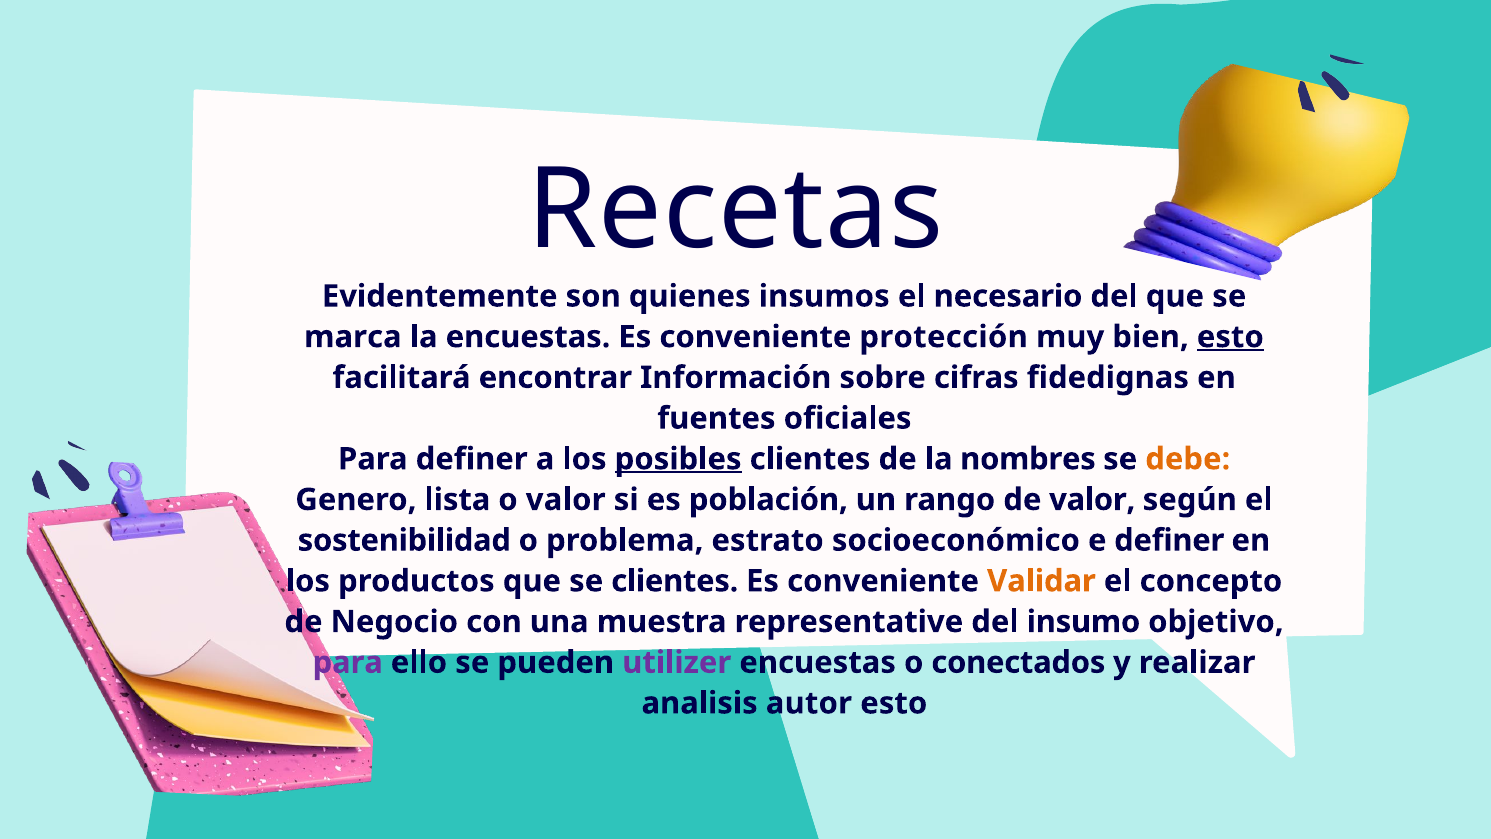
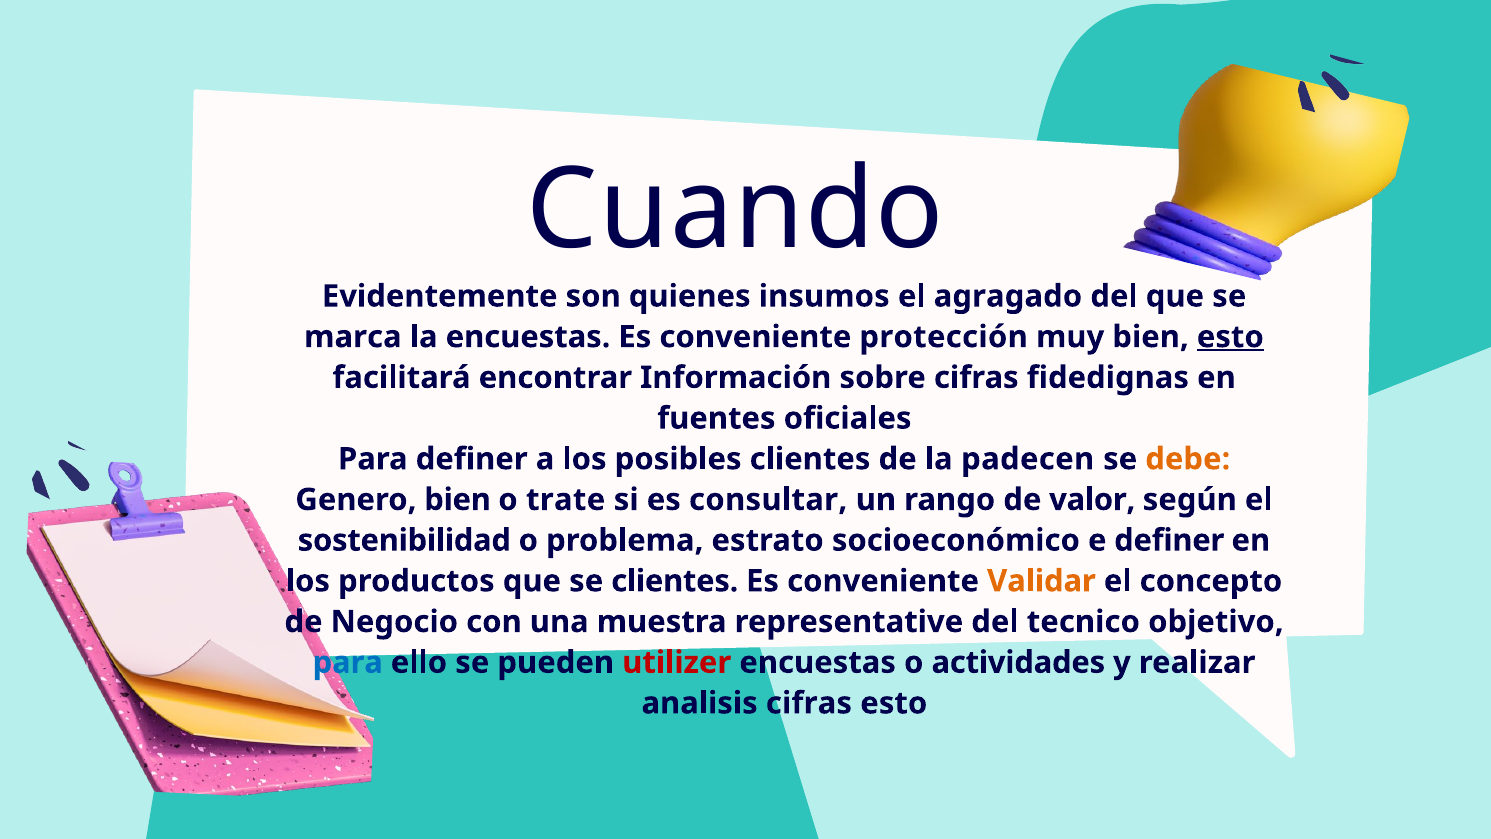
Recetas: Recetas -> Cuando (735, 210)
necesario: necesario -> agragado (1008, 296)
posibles underline: present -> none (678, 459)
nombres: nombres -> padecen (1028, 459)
Genero lista: lista -> bien (458, 500)
o valor: valor -> trate (566, 500)
población: población -> consultar (768, 500)
insumo: insumo -> tecnico (1083, 622)
para colour: purple -> blue (348, 662)
utilizer colour: purple -> red (677, 662)
conectados: conectados -> actividades (1018, 662)
analisis autor: autor -> cifras (809, 703)
